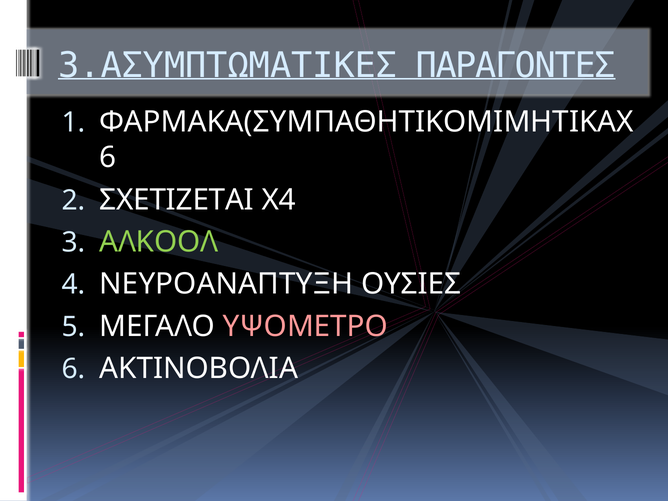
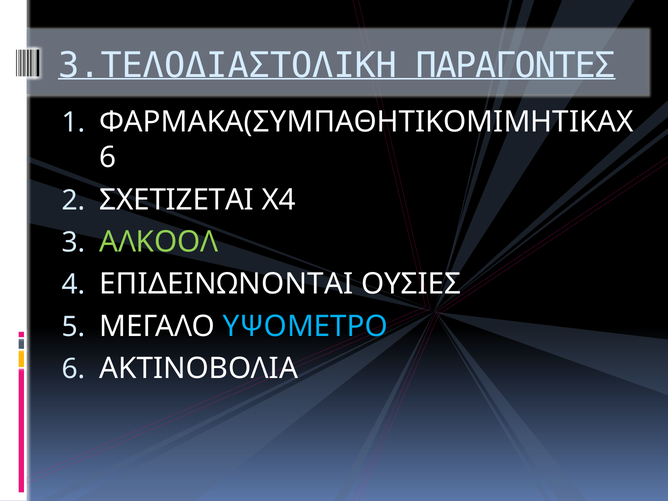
3.ΑΣΥΜΠΤΩΜΑΤΙΚΕΣ: 3.ΑΣΥΜΠΤΩΜΑΤΙΚΕΣ -> 3.ΤΕΛΟΔΙΑΣΤΟΛΙΚΗ (228, 66)
ΝΕΥΡΟΑΝΑΠΤΥΞΗ: ΝΕΥΡΟΑΝΑΠΤΥΞΗ -> ΕΠΙΔΕΙΝΩΝΟΝΤΑΙ (226, 284)
ΥΨΟΜΕΤΡΟ colour: pink -> light blue (305, 326)
